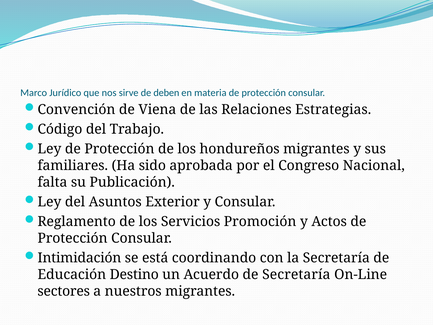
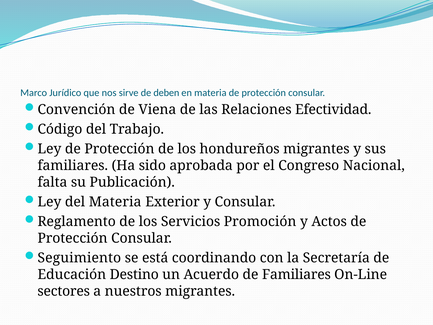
Estrategias: Estrategias -> Efectividad (333, 110)
del Asuntos: Asuntos -> Materia (115, 202)
Intimidación: Intimidación -> Seguimiento (79, 258)
de Secretaría: Secretaría -> Familiares (296, 274)
